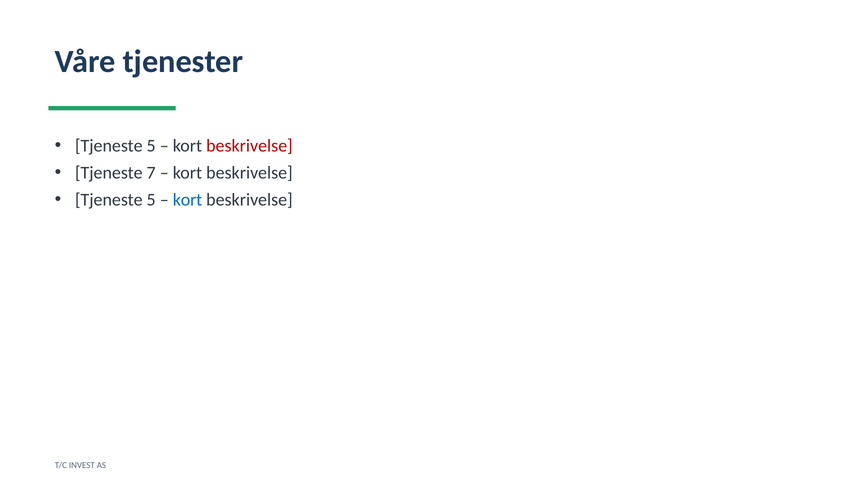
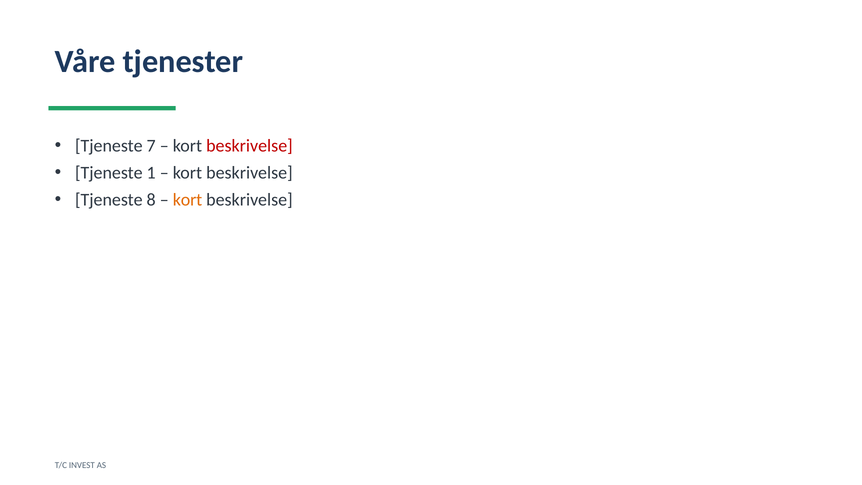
5: 5 -> 7 (151, 146)
7: 7 -> 1 (151, 173)
5: 5 -> 8 (151, 200)
kort colour: blue -> orange (188, 200)
